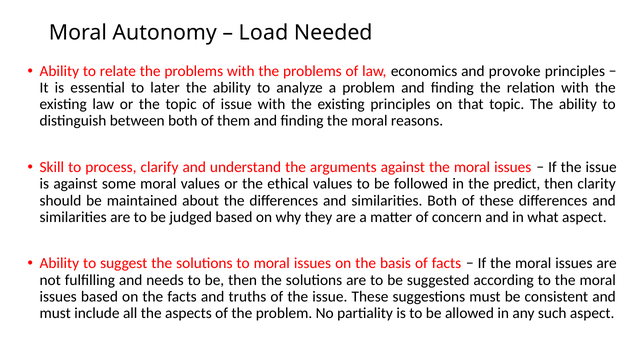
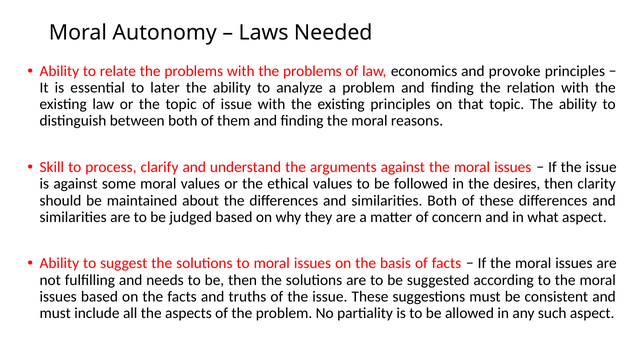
Load: Load -> Laws (264, 33)
predict: predict -> desires (517, 184)
